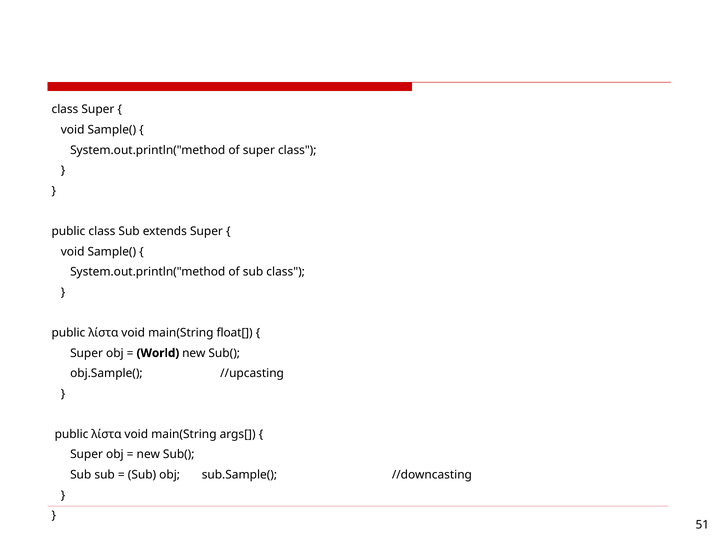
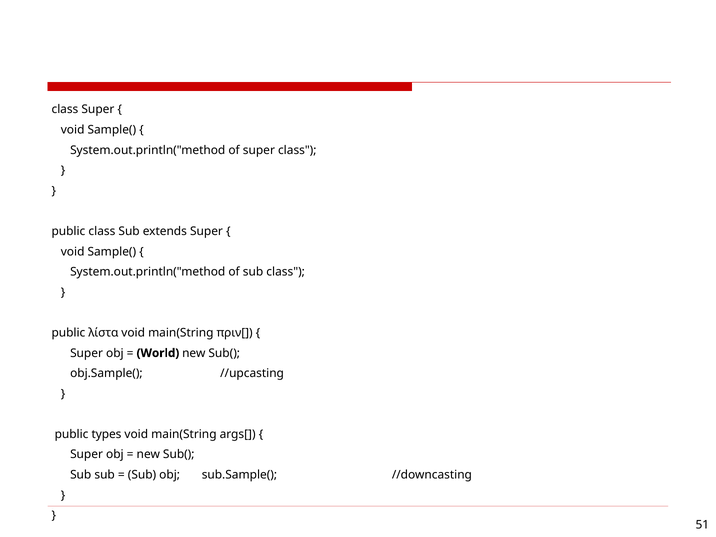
float[: float[ -> πριν[ (235, 333)
λίστα: λίστα -> types (106, 434)
